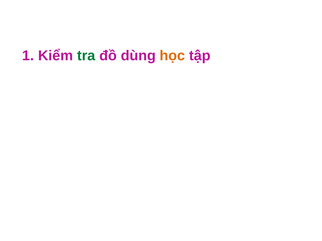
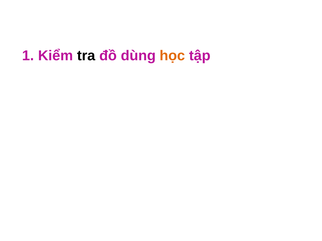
tra colour: green -> black (86, 56)
